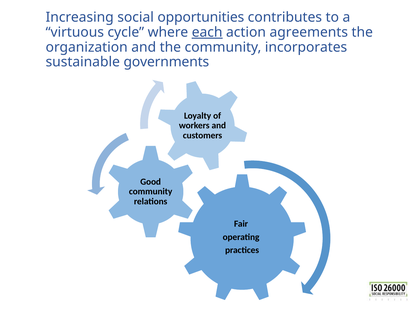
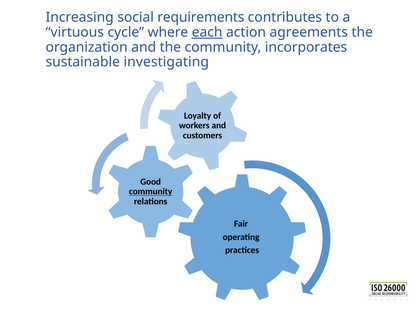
opportunities: opportunities -> requirements (201, 17)
governments: governments -> investigating (166, 62)
community underline: none -> present (151, 192)
